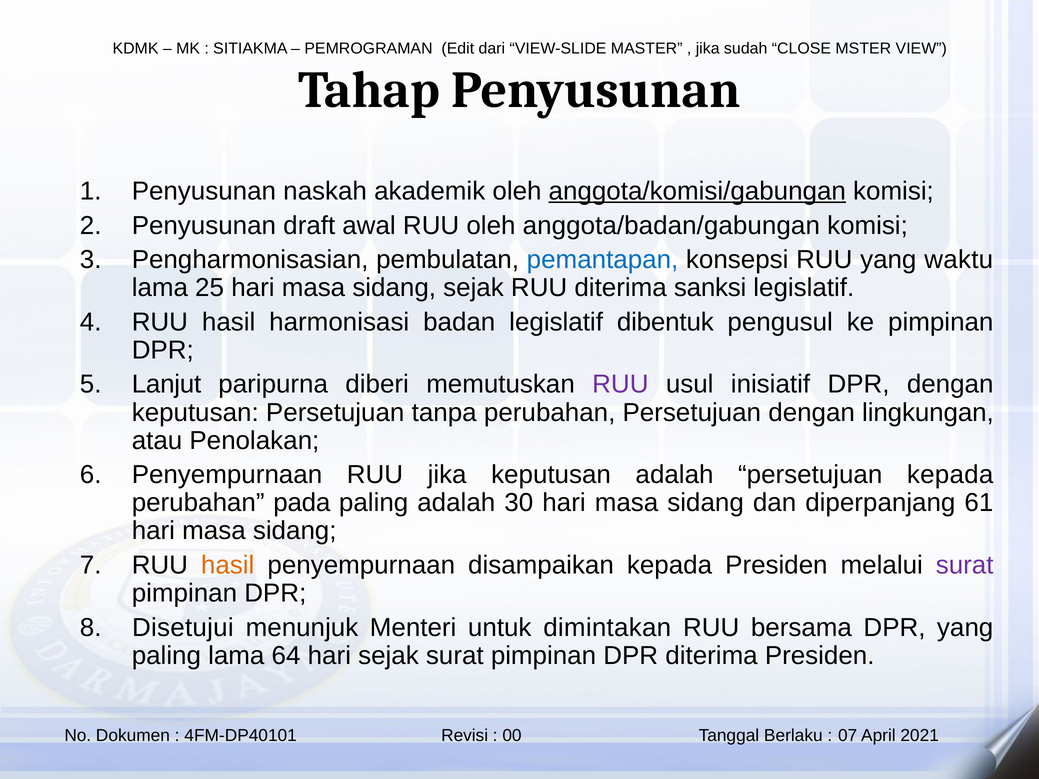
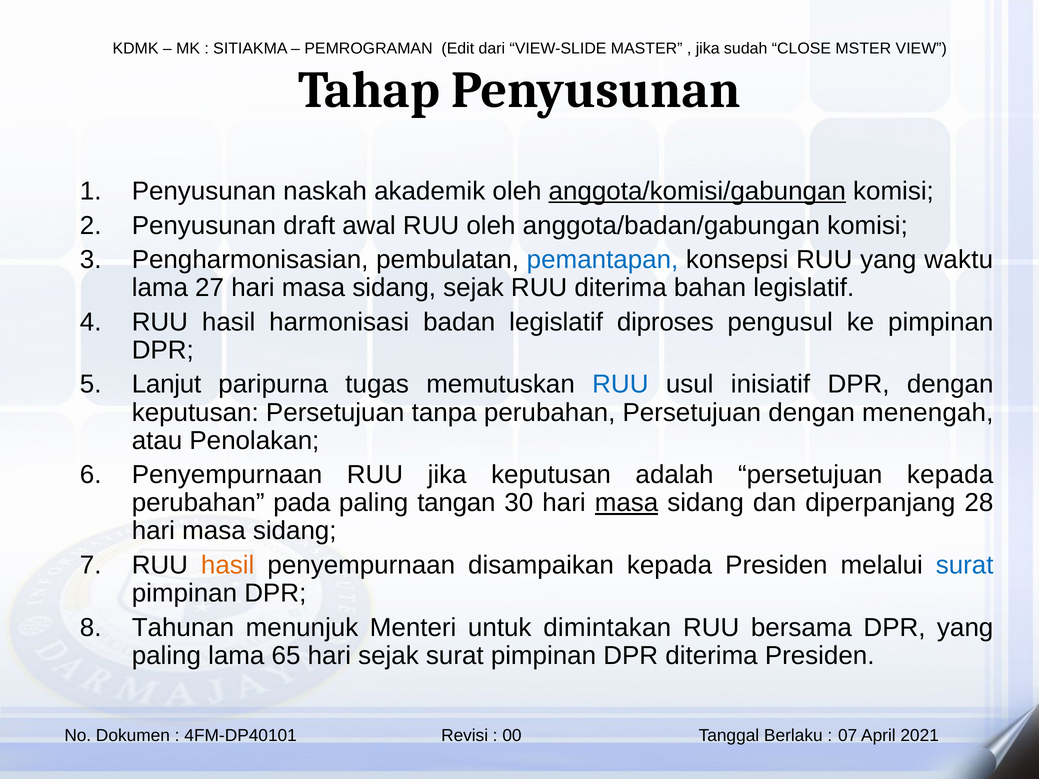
25: 25 -> 27 (210, 288)
sanksi: sanksi -> bahan (710, 288)
dibentuk: dibentuk -> diproses (665, 322)
diberi: diberi -> tugas (377, 385)
RUU colour: purple -> blue (620, 385)
lingkungan: lingkungan -> menengah (928, 413)
paling adalah: adalah -> tangan (456, 503)
masa underline: none -> present (627, 503)
61: 61 -> 28 (979, 503)
surat colour: purple -> blue (965, 565)
Disetujui: Disetujui -> Tahunan (183, 628)
64: 64 -> 65 (286, 656)
